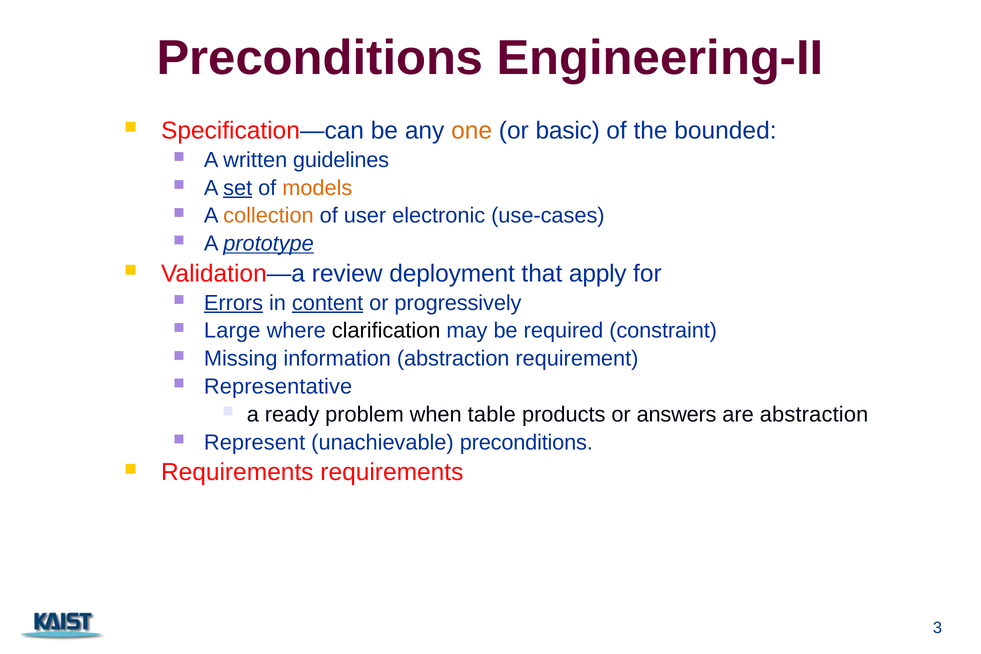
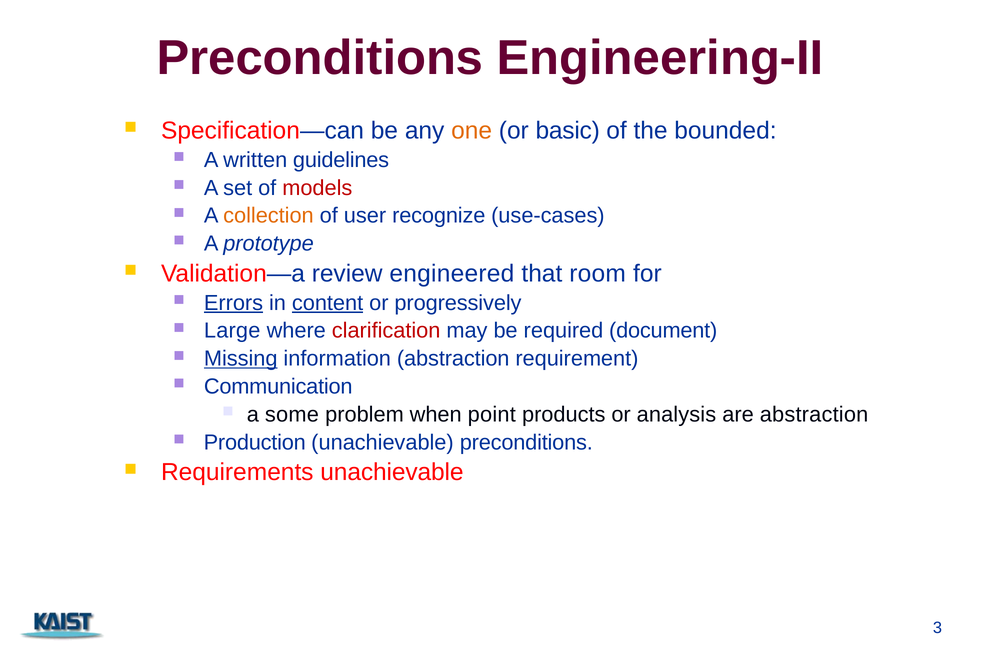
set underline: present -> none (238, 188)
models colour: orange -> red (317, 188)
electronic: electronic -> recognize (439, 216)
prototype underline: present -> none (269, 244)
deployment: deployment -> engineered (452, 274)
apply: apply -> room (598, 274)
clarification colour: black -> red (386, 331)
constraint: constraint -> document (663, 331)
Missing underline: none -> present (241, 359)
Representative: Representative -> Communication (278, 387)
ready: ready -> some (292, 414)
table: table -> point (492, 414)
answers: answers -> analysis (676, 414)
Represent: Represent -> Production (255, 442)
Requirements requirements: requirements -> unachievable (392, 472)
